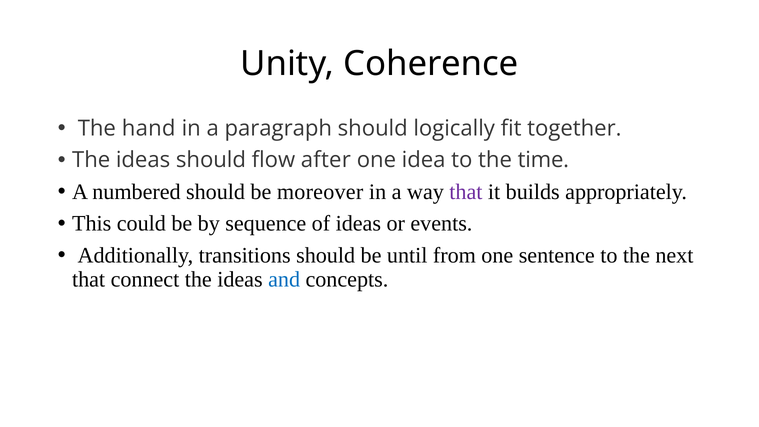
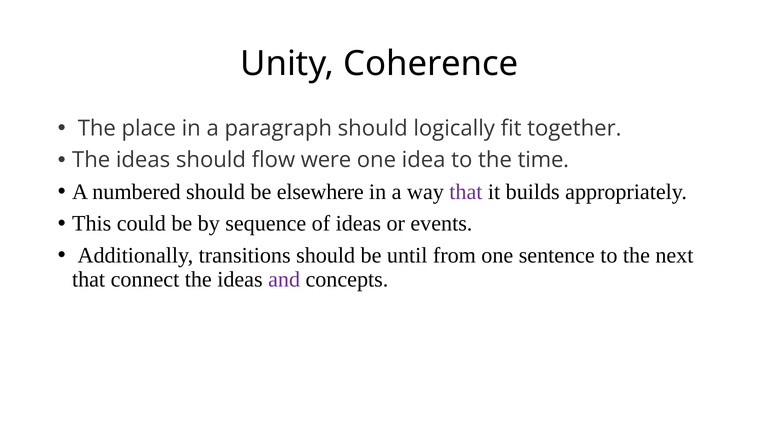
hand: hand -> place (149, 128)
after: after -> were (326, 160)
moreover: moreover -> elsewhere (320, 192)
and colour: blue -> purple (284, 279)
